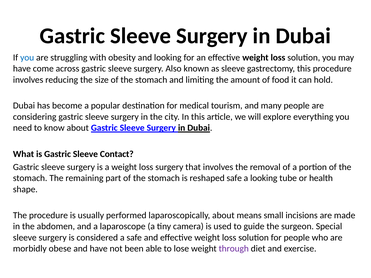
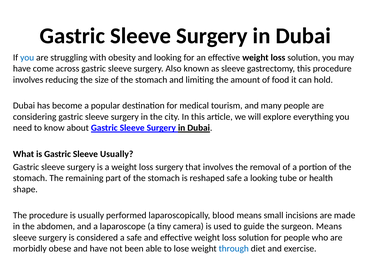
Sleeve Contact: Contact -> Usually (117, 154)
laparoscopically about: about -> blood (223, 215)
surgeon Special: Special -> Means (329, 227)
through colour: purple -> blue (234, 249)
